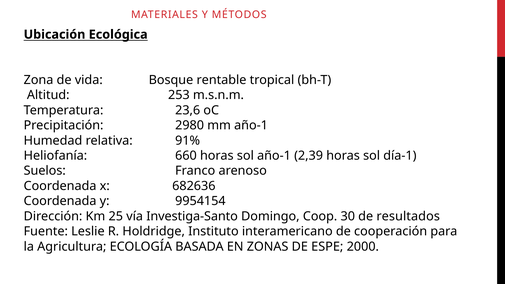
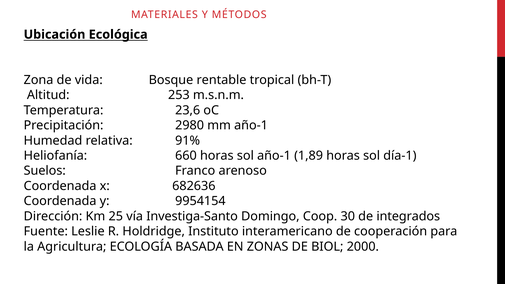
2,39: 2,39 -> 1,89 (309, 156)
resultados: resultados -> integrados (408, 216)
ESPE: ESPE -> BIOL (327, 247)
